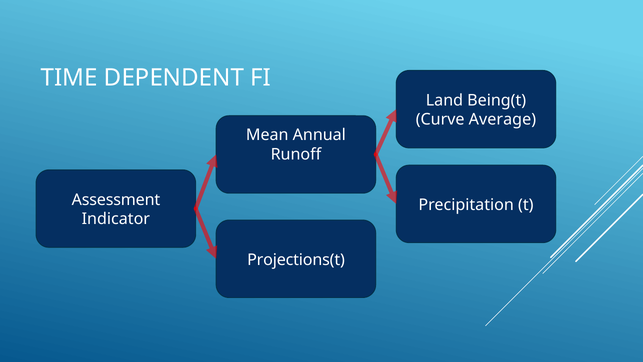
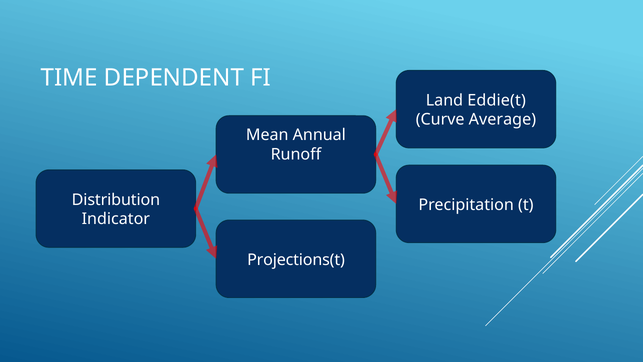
Being(t: Being(t -> Eddie(t (497, 100)
Assessment: Assessment -> Distribution (116, 200)
